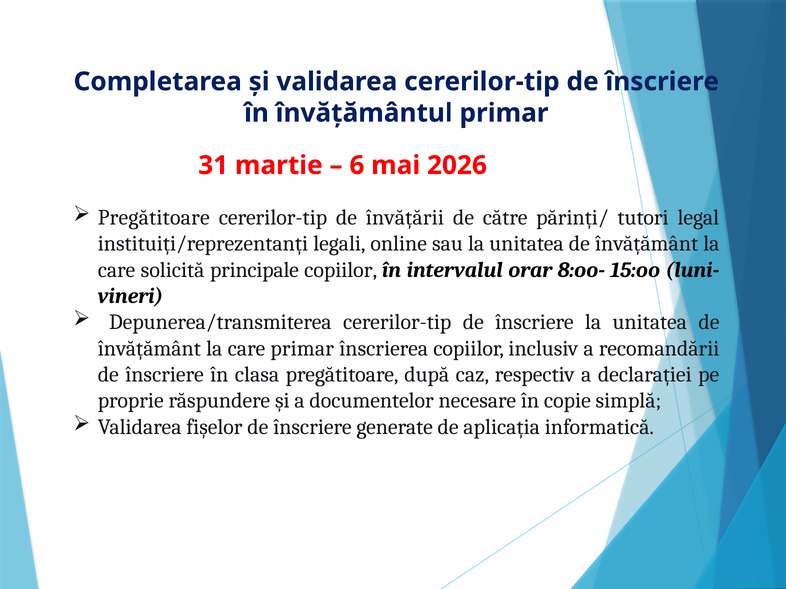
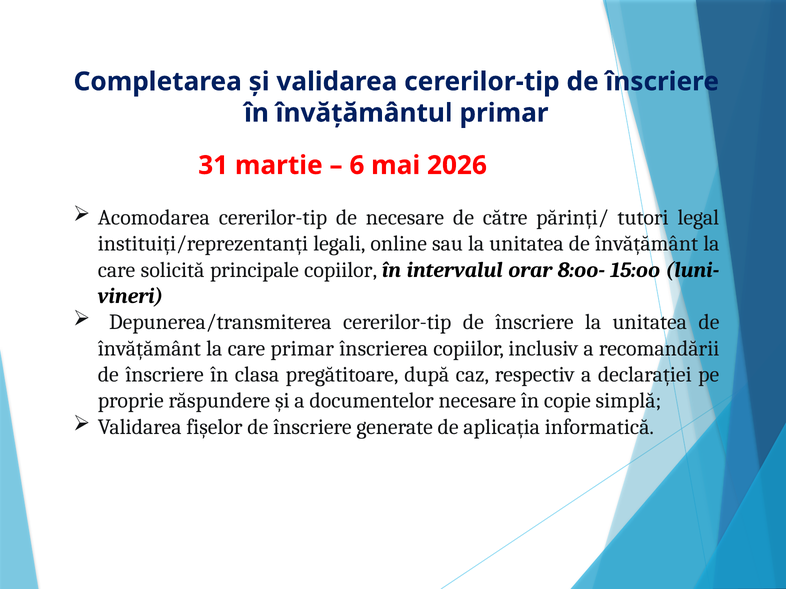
Pregătitoare: Pregătitoare -> Acomodarea (154, 218)
de învățării: învățării -> necesare (405, 218)
